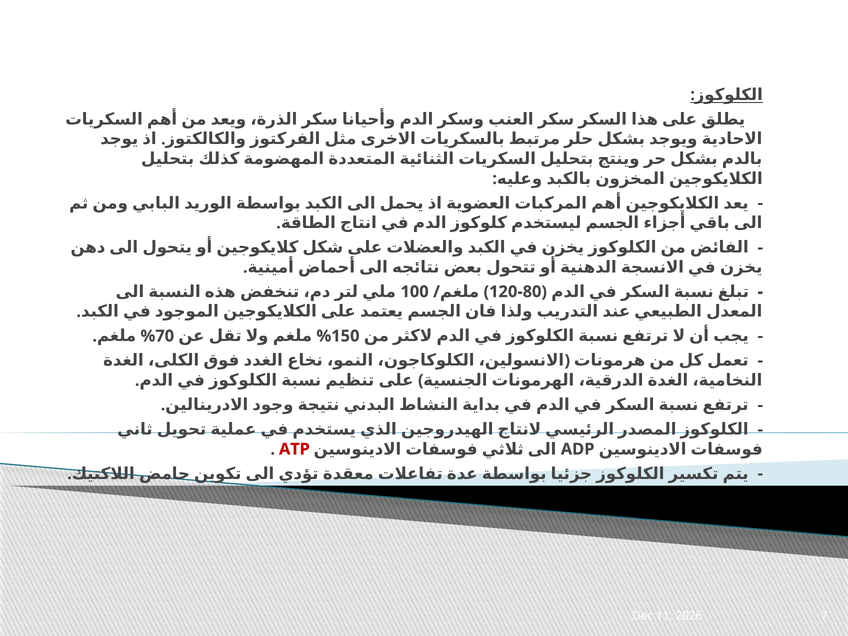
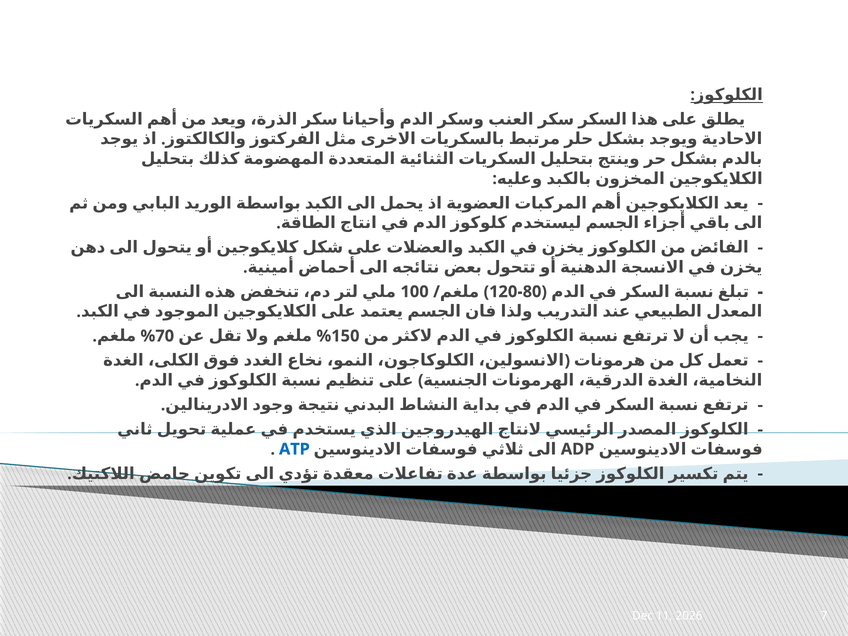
ATP colour: red -> blue (294, 449)
